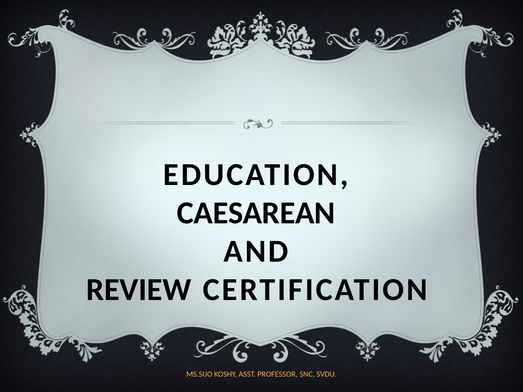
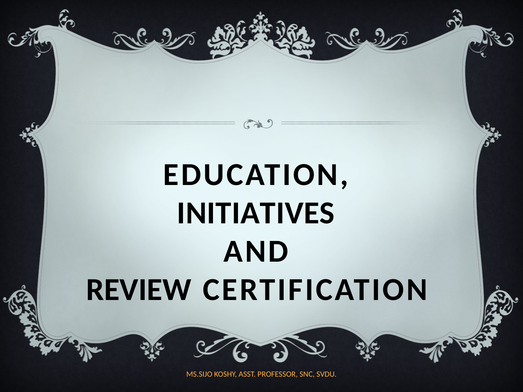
CAESAREAN: CAESAREAN -> INITIATIVES (256, 213)
